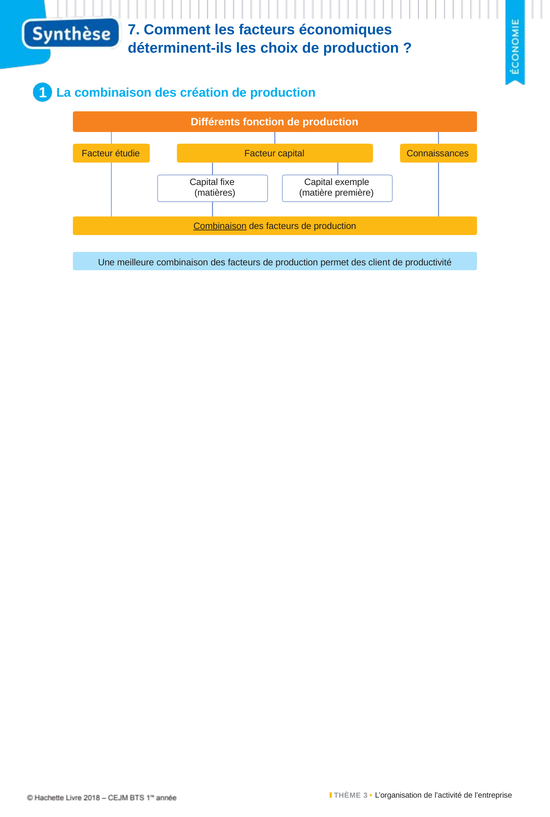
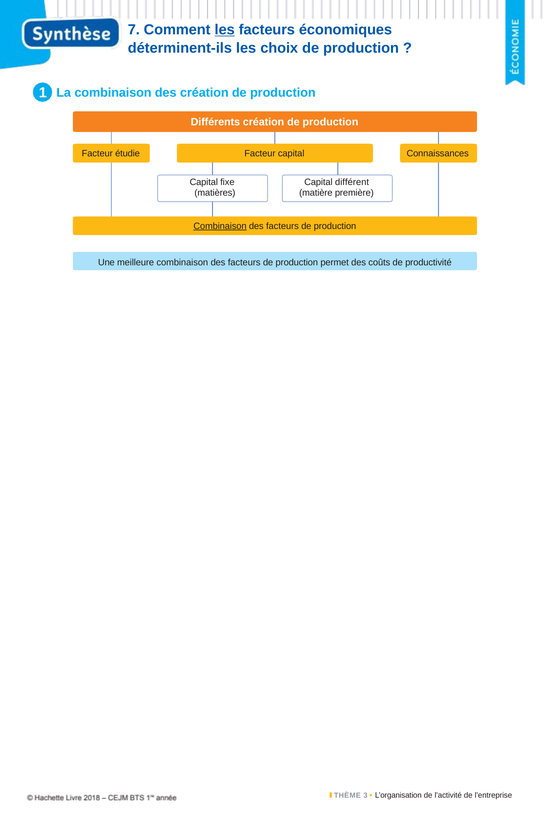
les underline: none -> present (225, 30)
Différents fonction: fonction -> création (264, 122)
exemple: exemple -> différent (352, 182)
client: client -> coûts (379, 262)
